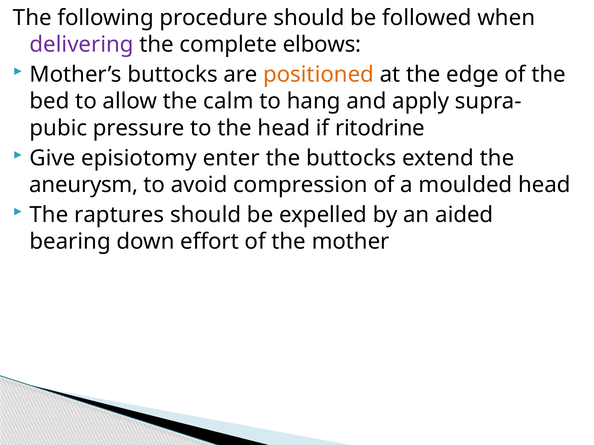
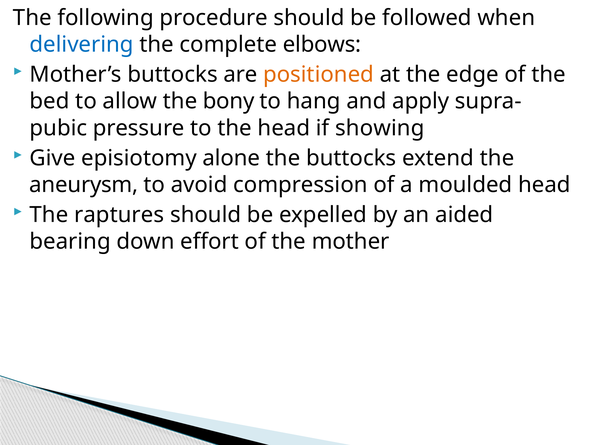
delivering colour: purple -> blue (82, 45)
calm: calm -> bony (229, 101)
ritodrine: ritodrine -> showing (380, 128)
enter: enter -> alone (231, 158)
